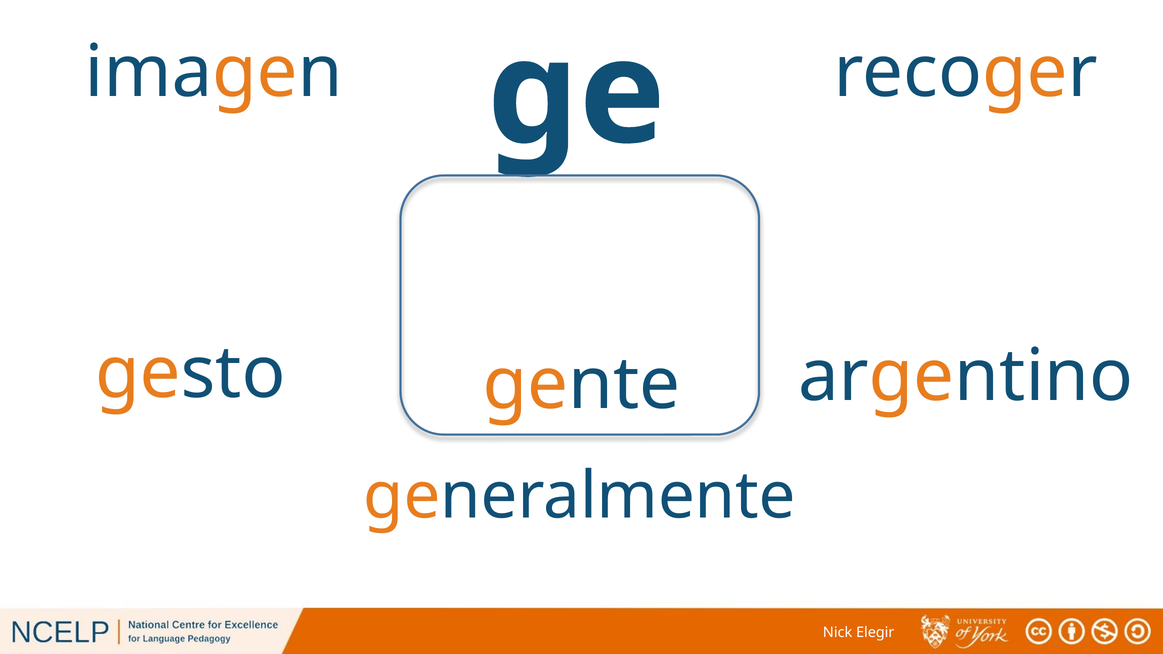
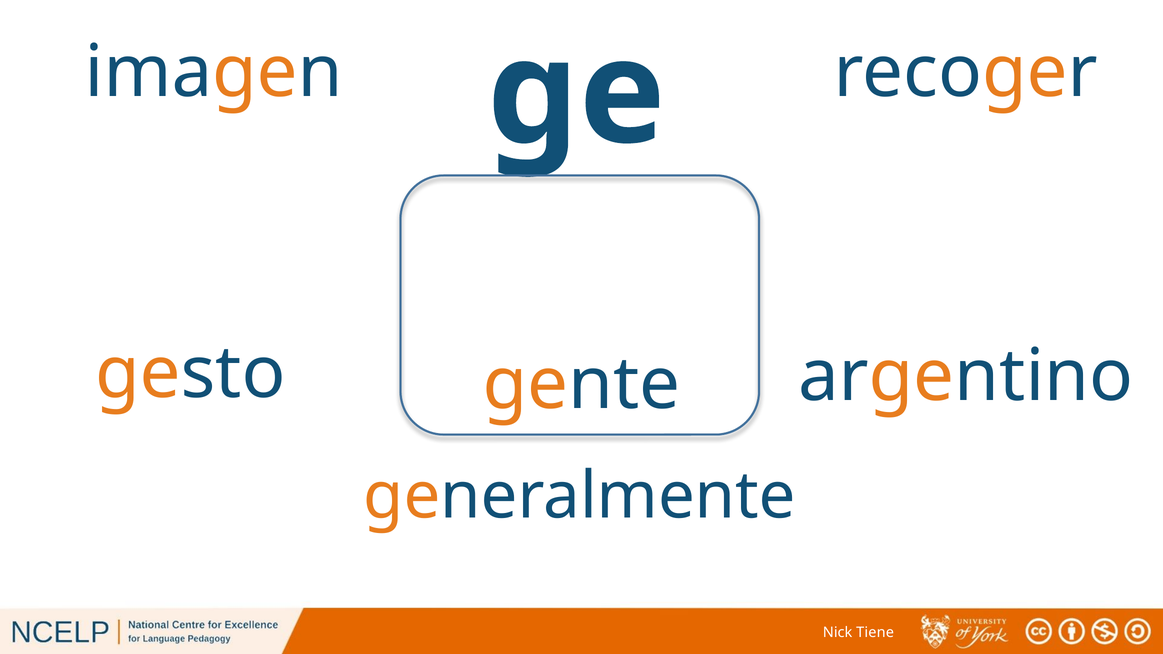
Elegir: Elegir -> Tiene (875, 633)
